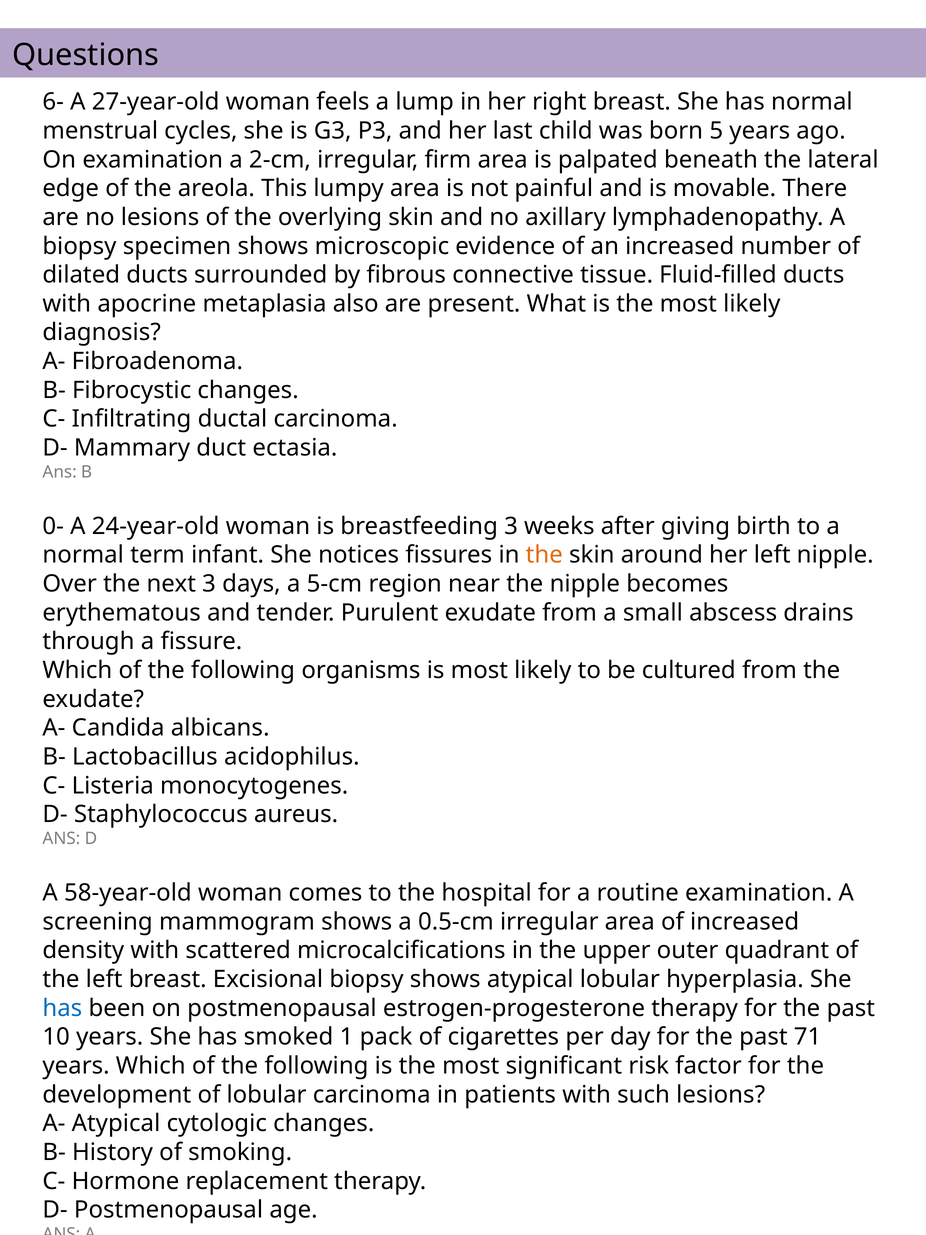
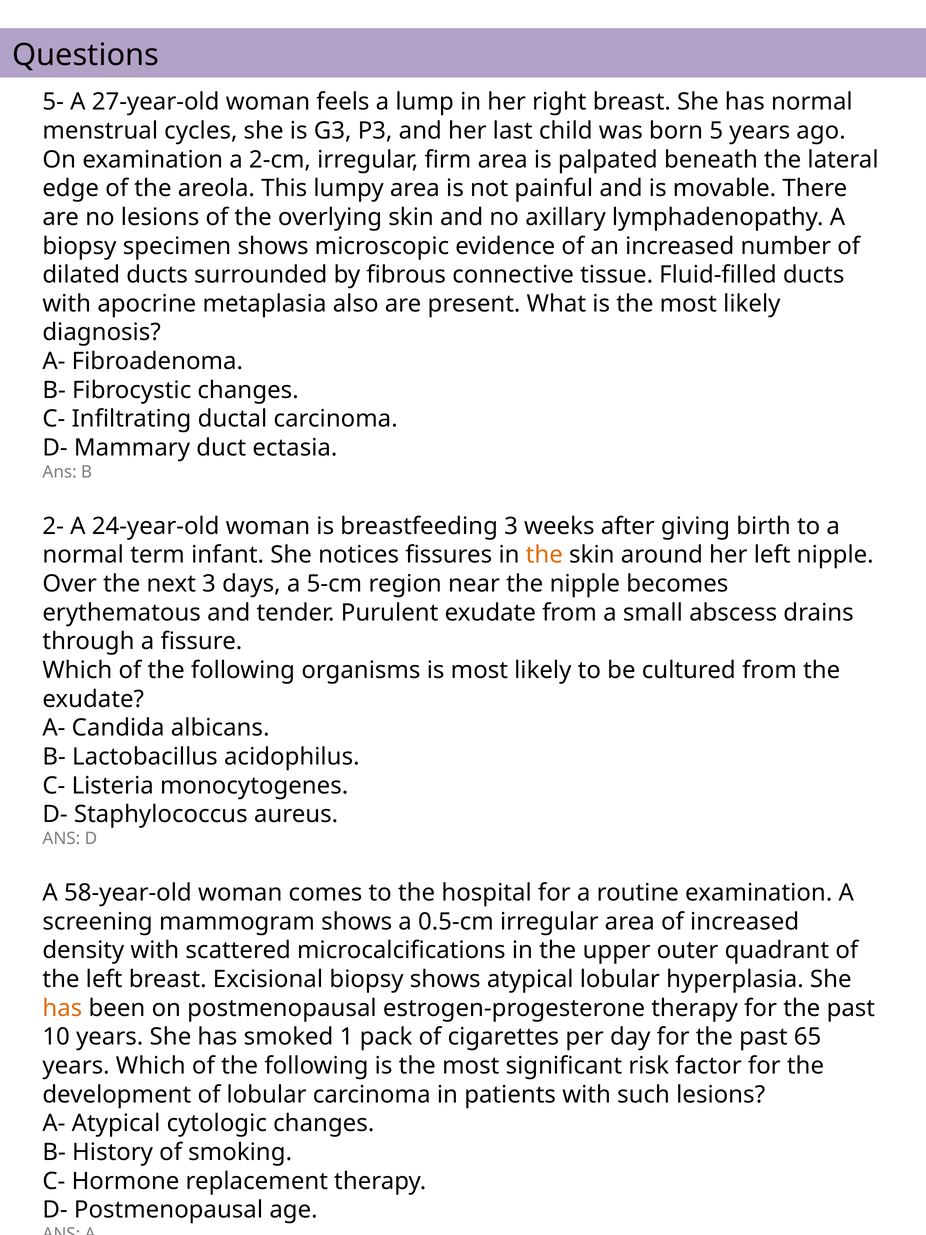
6-: 6- -> 5- (53, 102)
0-: 0- -> 2- (53, 526)
has colour: blue -> orange (62, 1008)
71: 71 -> 65 (808, 1037)
